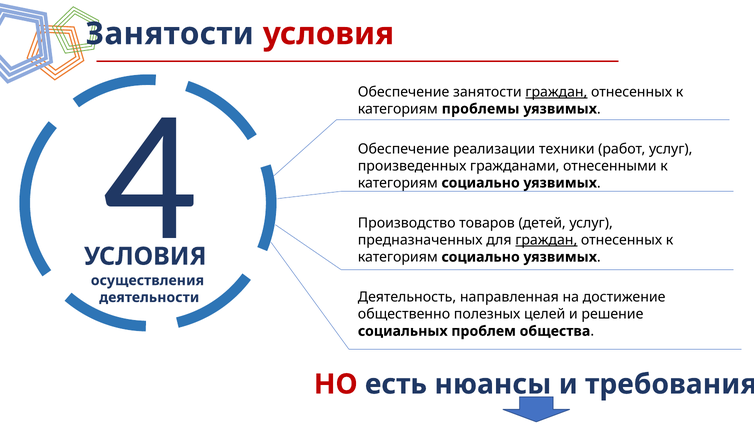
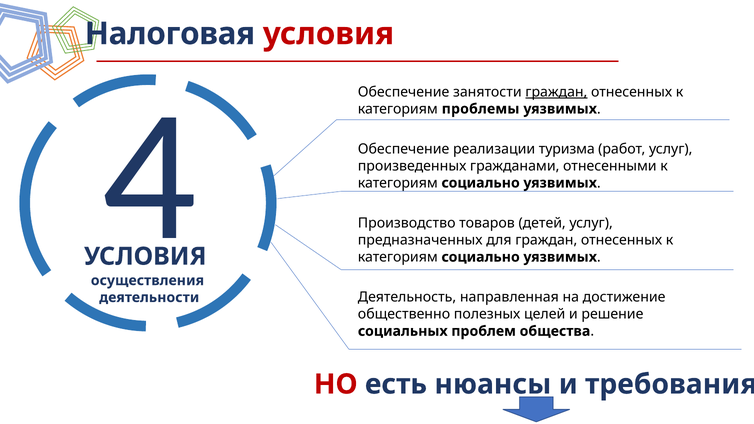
Занятости: Занятости -> Налоговая (170, 34)
техники: техники -> туризма (567, 149)
граждан underline: present -> none (546, 240)
